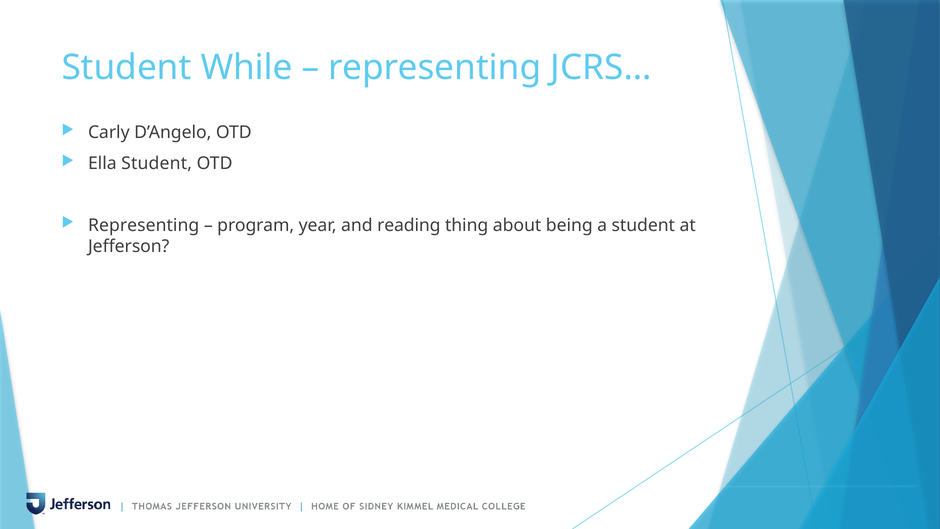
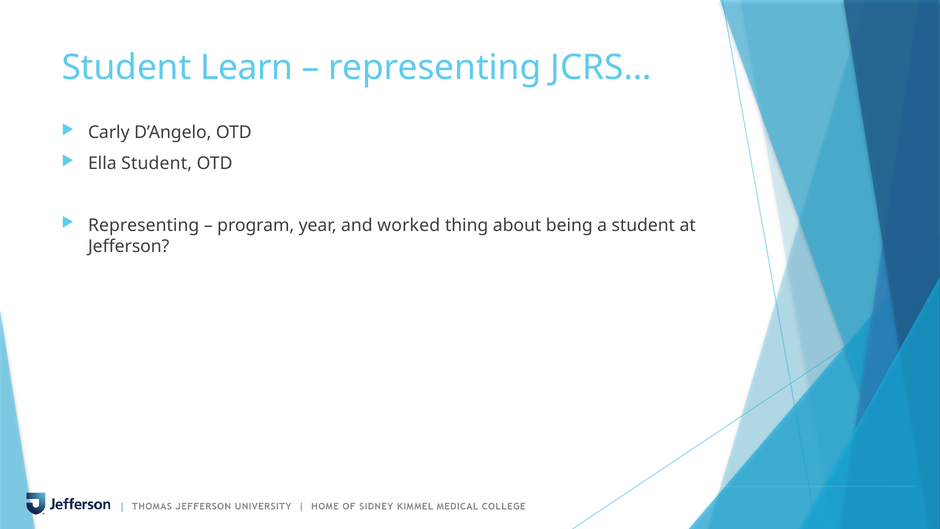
While: While -> Learn (247, 67)
reading: reading -> worked (409, 225)
